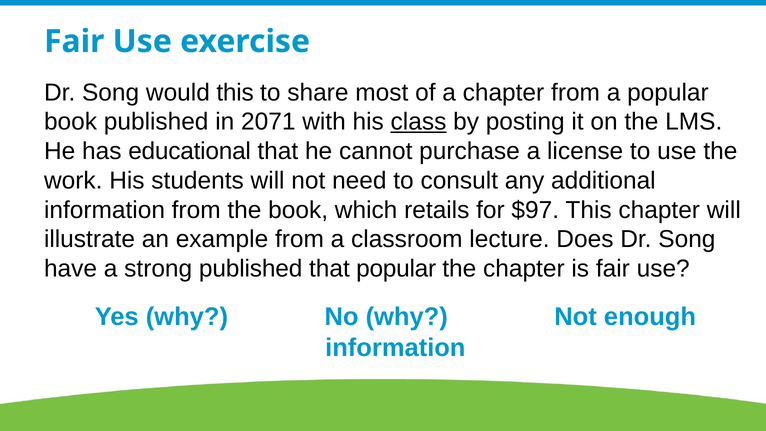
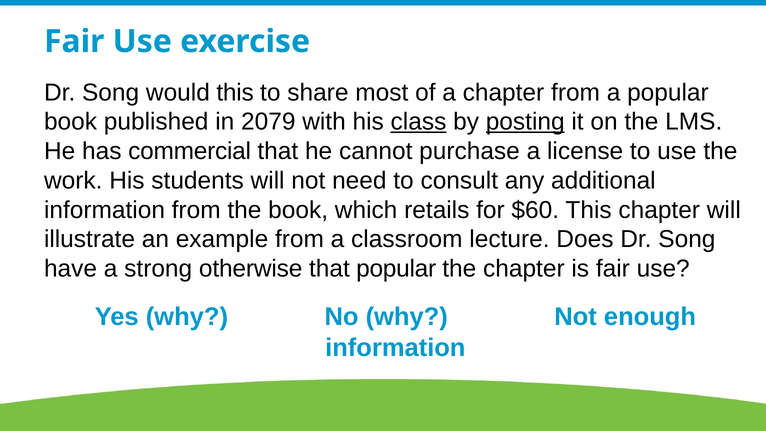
2071: 2071 -> 2079 (268, 122)
posting underline: none -> present (525, 122)
educational: educational -> commercial (190, 151)
$97: $97 -> $60 (535, 210)
strong published: published -> otherwise (251, 269)
